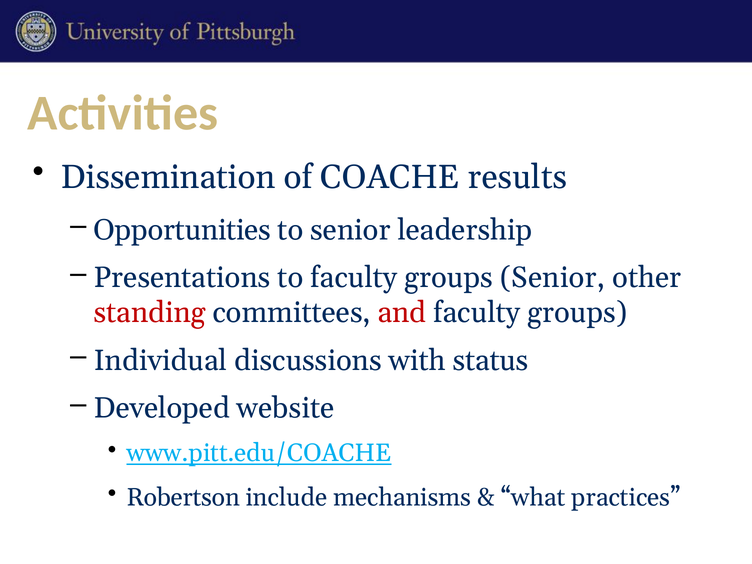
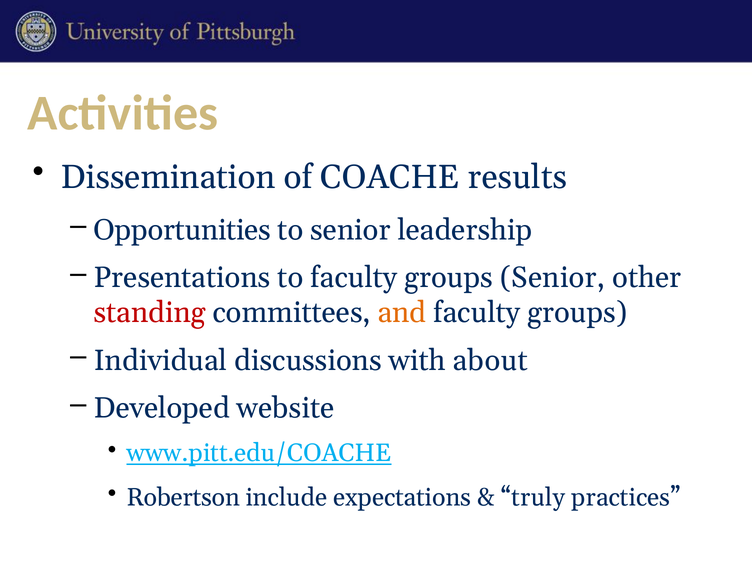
and colour: red -> orange (402, 313)
status: status -> about (490, 360)
mechanisms: mechanisms -> expectations (402, 497)
what: what -> truly (533, 497)
